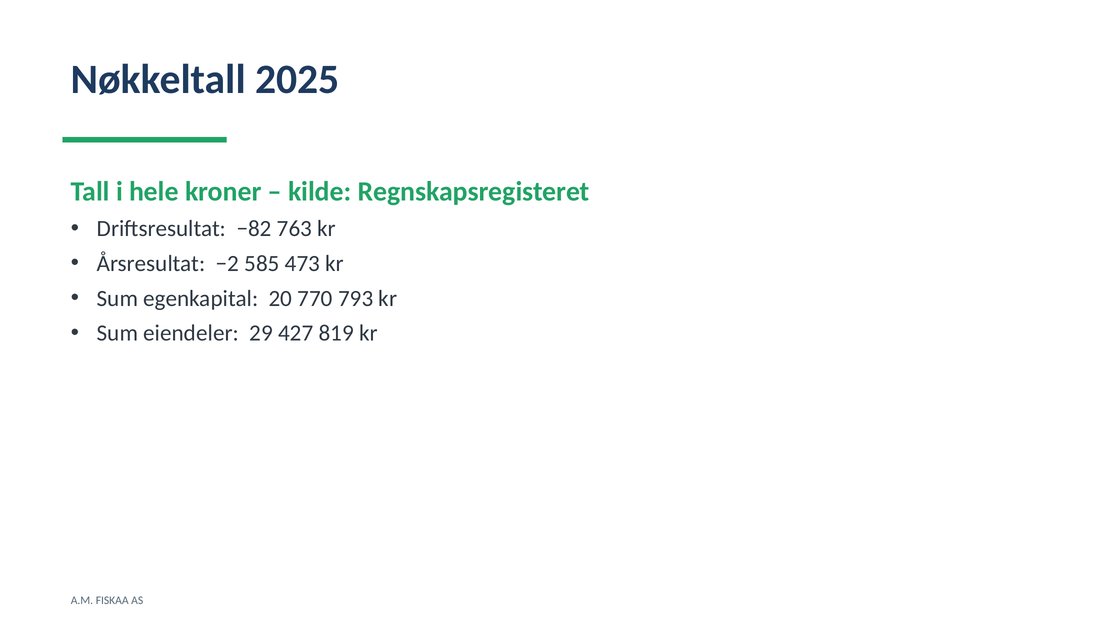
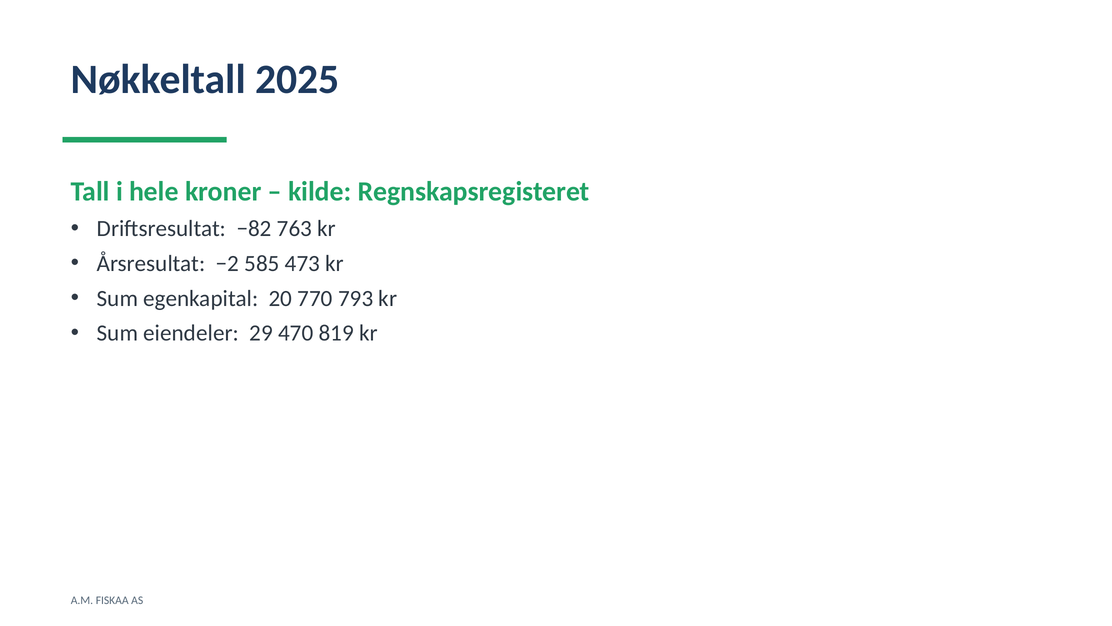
427: 427 -> 470 (296, 333)
